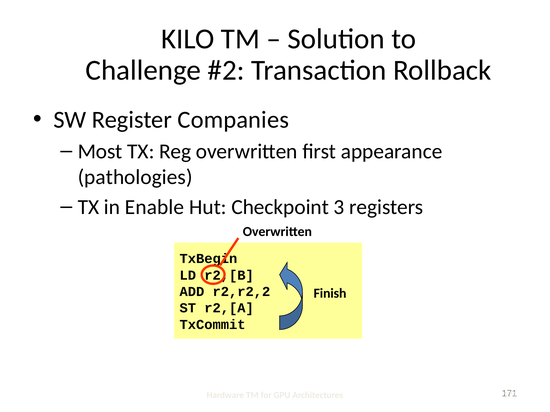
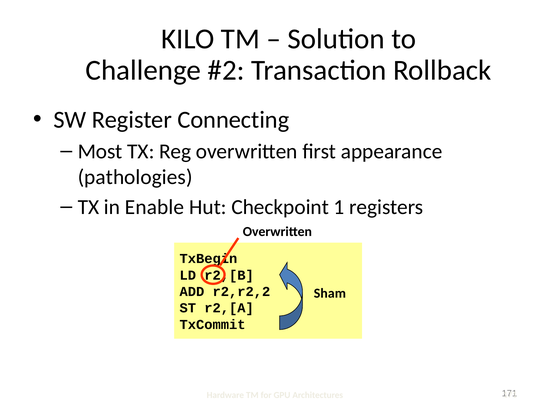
Companies: Companies -> Connecting (233, 120)
3: 3 -> 1 (339, 207)
Finish: Finish -> Sham (330, 294)
